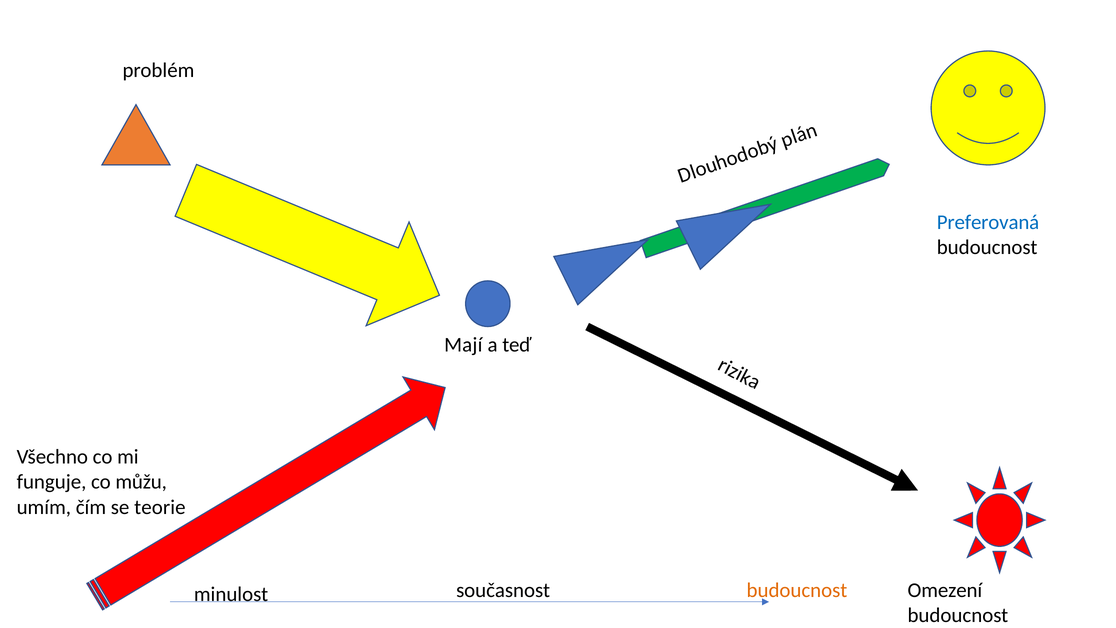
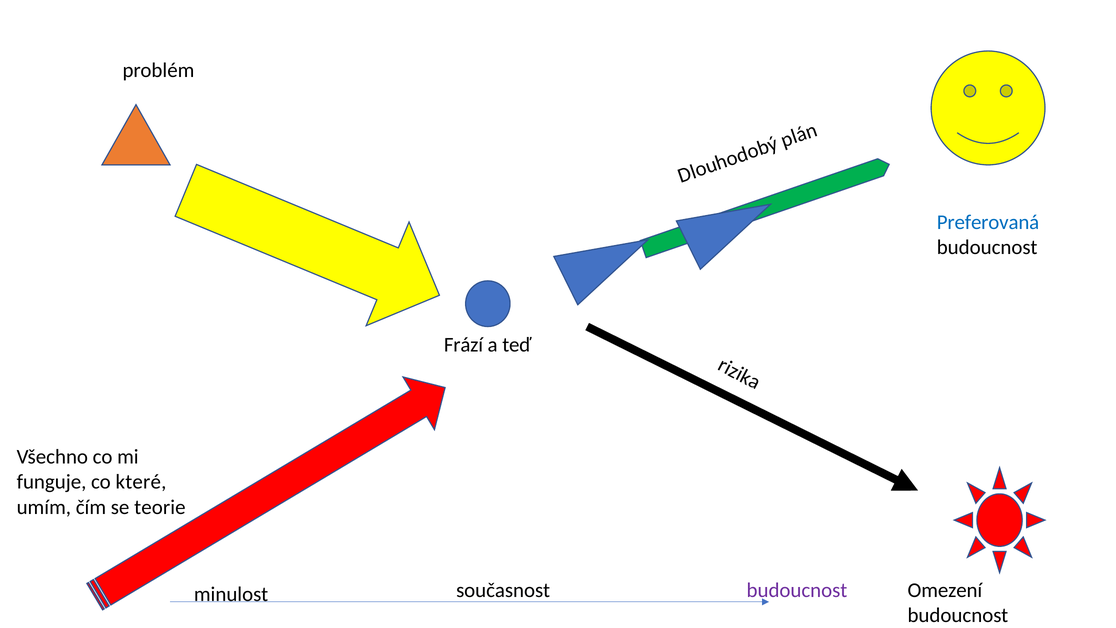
Mají: Mají -> Frází (464, 345)
můžu: můžu -> které (141, 482)
budoucnost colour: orange -> purple (797, 590)
